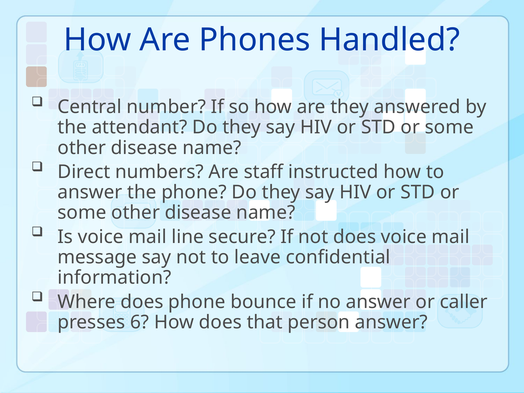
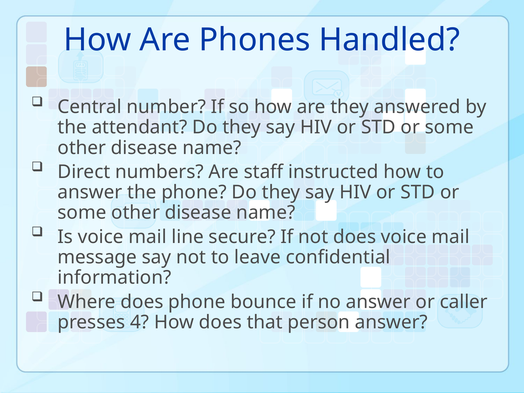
6: 6 -> 4 (140, 322)
